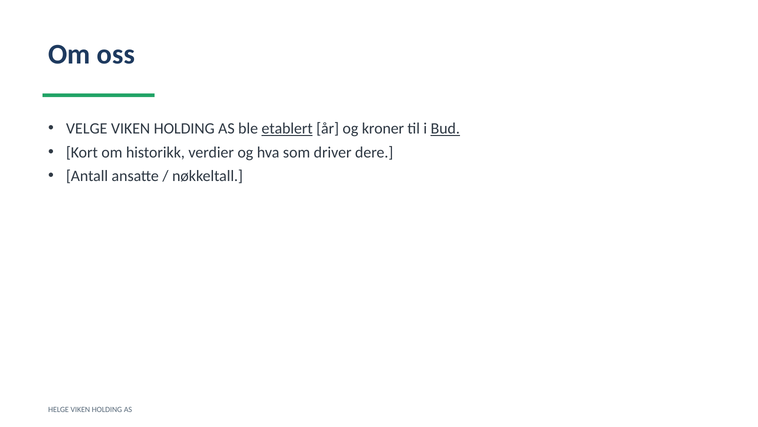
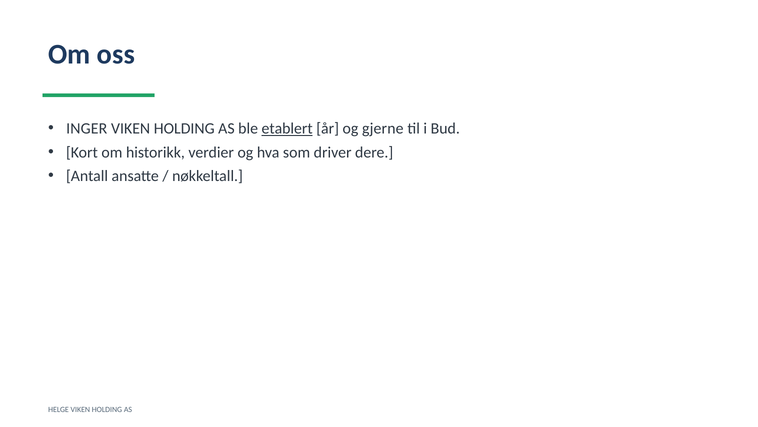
VELGE: VELGE -> INGER (87, 128)
kroner: kroner -> gjerne (383, 128)
Bud underline: present -> none (445, 128)
